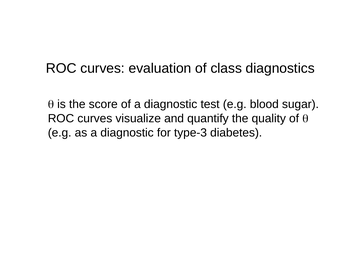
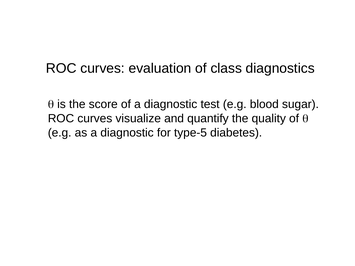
type-3: type-3 -> type-5 (190, 133)
